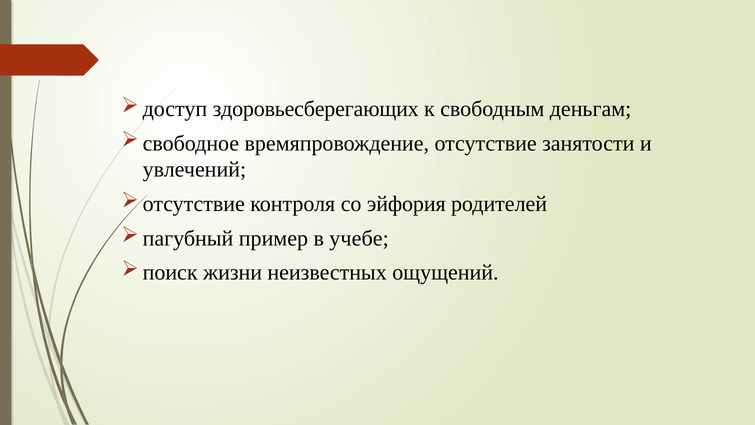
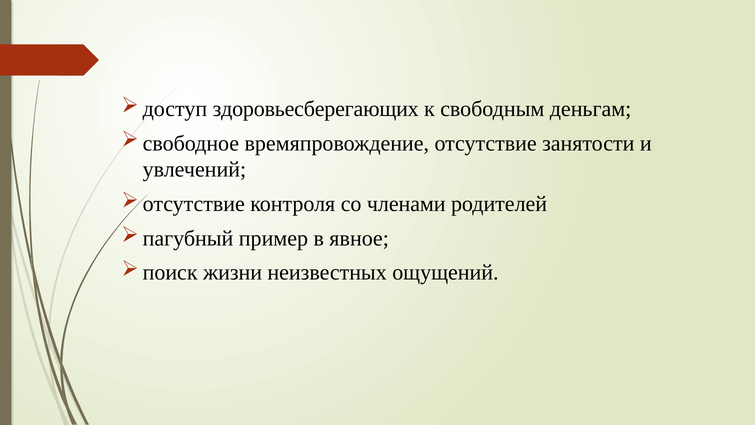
эйфория: эйфория -> членами (406, 204)
учебе: учебе -> явное (359, 238)
